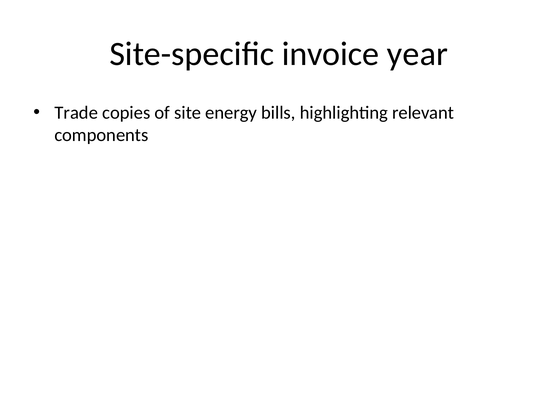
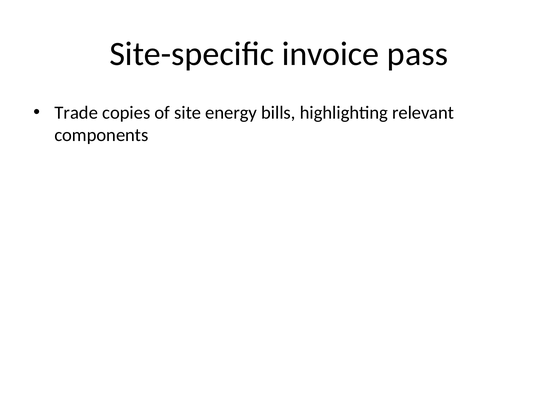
year: year -> pass (418, 54)
